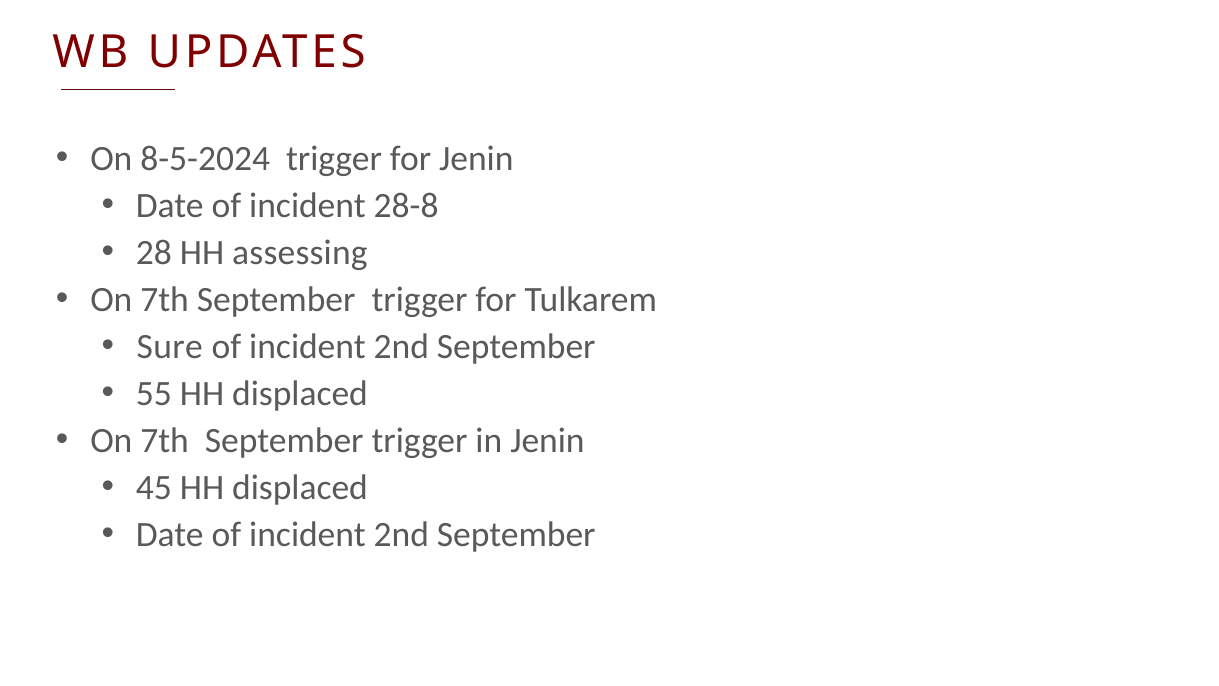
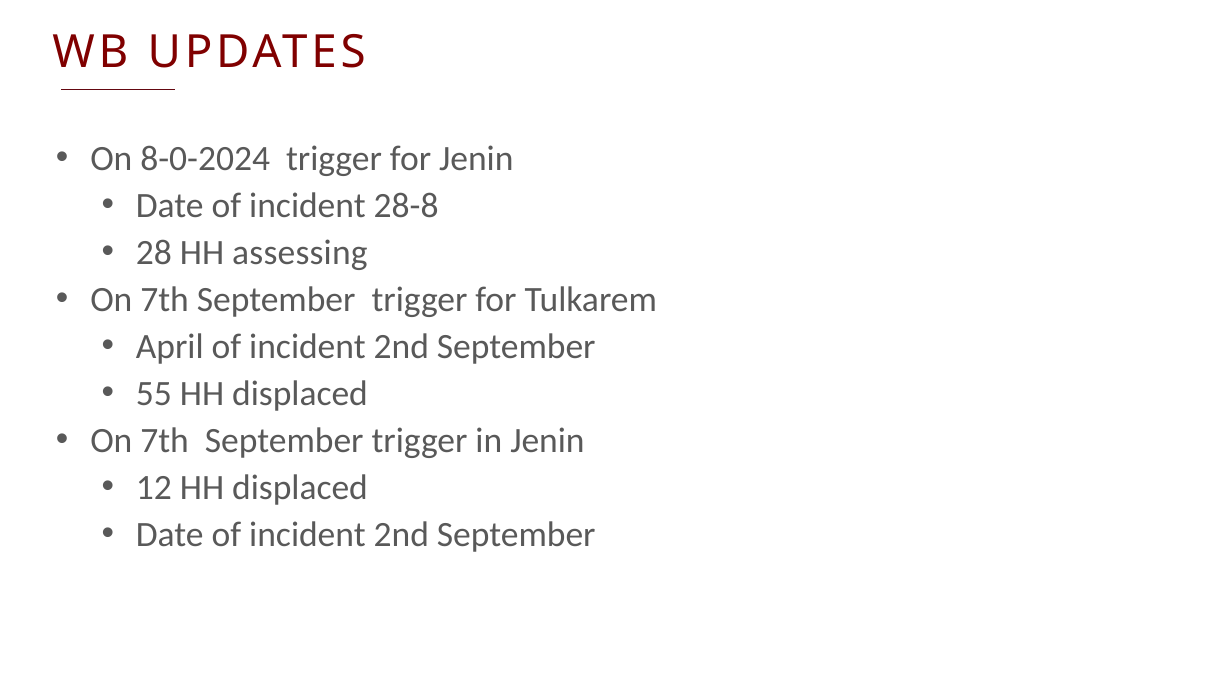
8-5-2024: 8-5-2024 -> 8-0-2024 (205, 159)
Sure: Sure -> April (170, 347)
45: 45 -> 12 (154, 487)
